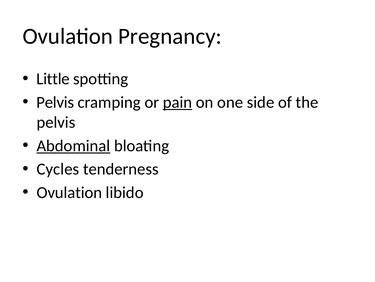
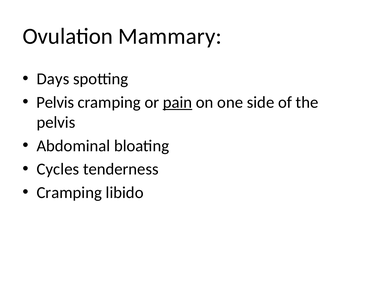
Pregnancy: Pregnancy -> Mammary (170, 36)
Little: Little -> Days (53, 79)
Abdominal underline: present -> none (73, 145)
Ovulation: Ovulation -> Cramping (69, 192)
